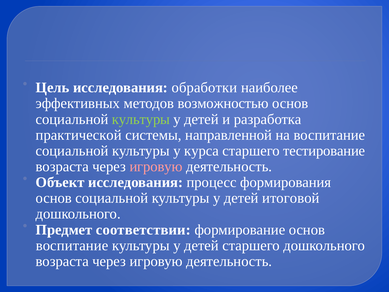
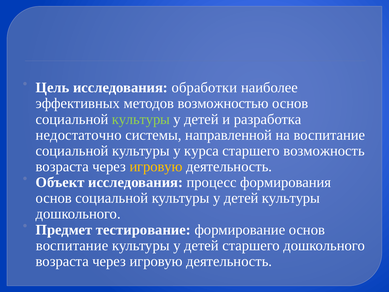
практической: практической -> недостаточно (79, 135)
тестирование: тестирование -> возможность (324, 151)
игровую colour: pink -> yellow (156, 166)
детей итоговой: итоговой -> культуры (291, 198)
соответствии: соответствии -> тестирование (143, 230)
